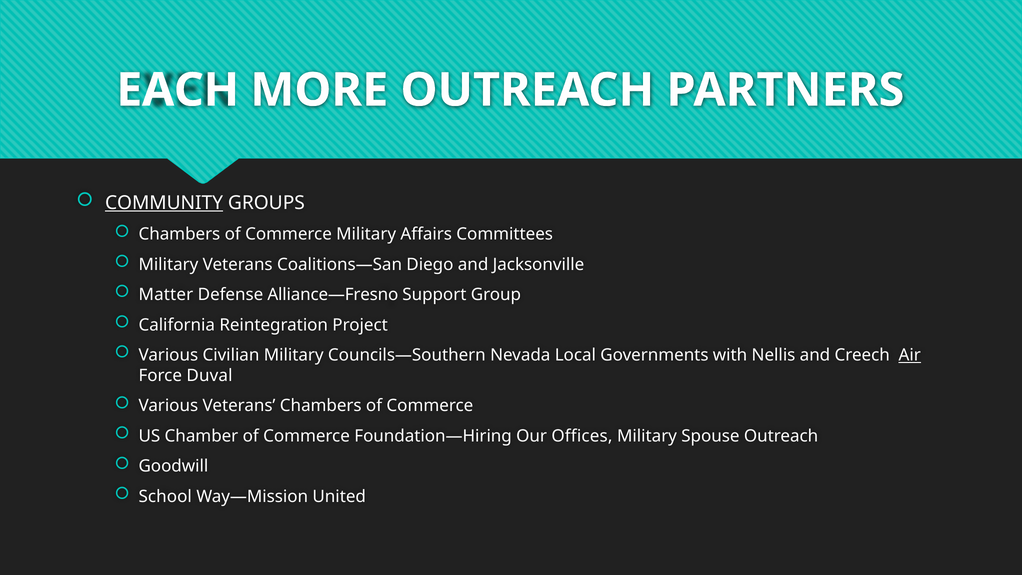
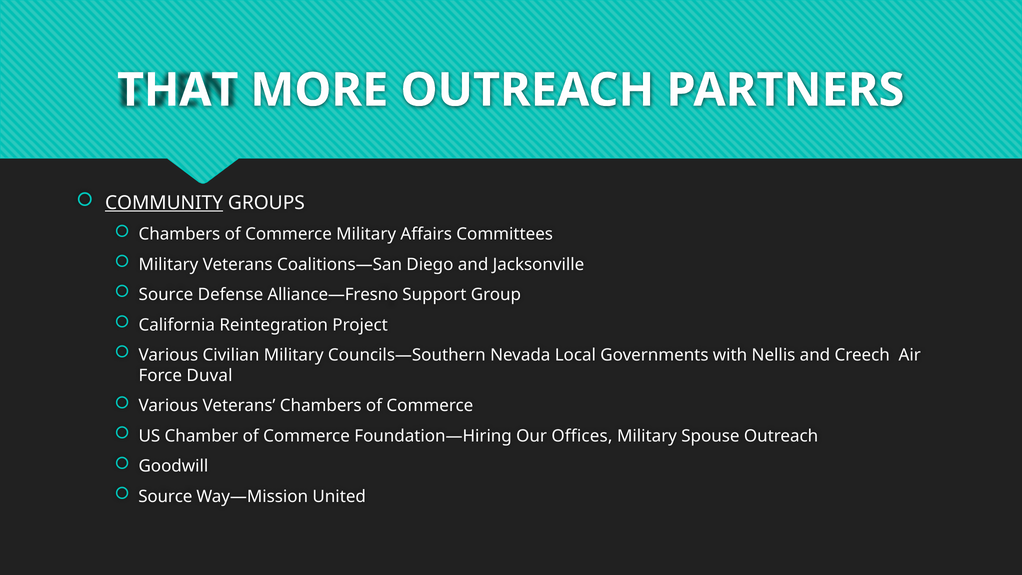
EACH: EACH -> THAT (178, 90)
Matter: Matter -> Source (166, 295)
Air underline: present -> none (910, 355)
School: School -> Source (165, 496)
